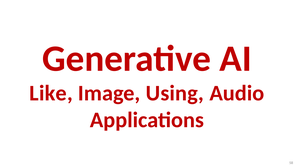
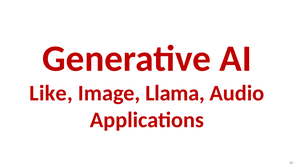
Using: Using -> Llama (175, 93)
